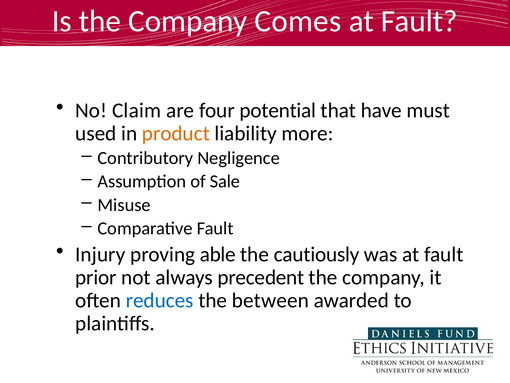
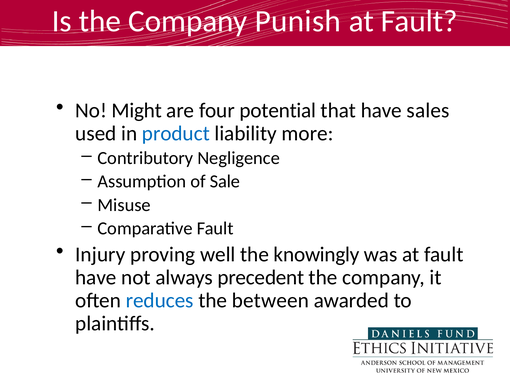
Comes: Comes -> Punish (298, 21)
Claim: Claim -> Might (137, 110)
must: must -> sales (428, 110)
product colour: orange -> blue (176, 133)
able: able -> well (218, 254)
cautiously: cautiously -> knowingly (317, 254)
prior: prior -> have (96, 277)
